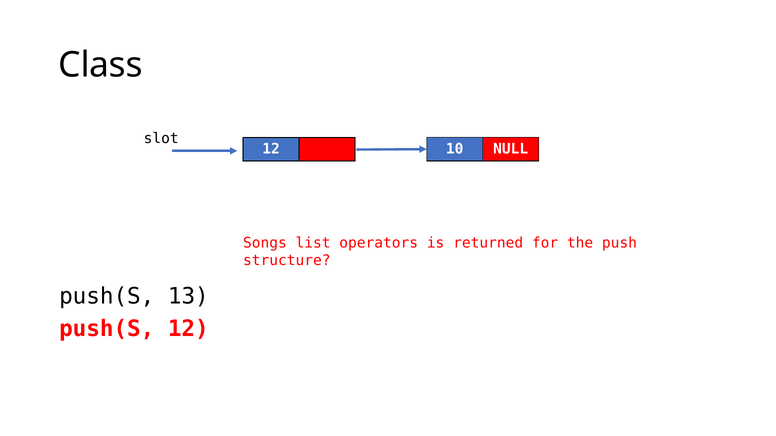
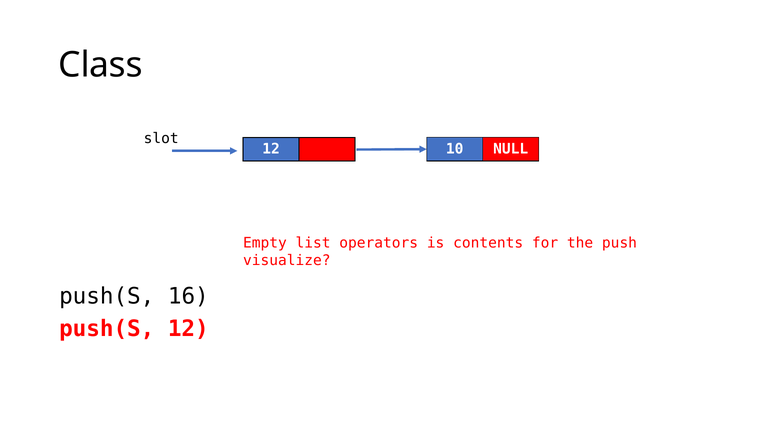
Songs: Songs -> Empty (265, 243)
returned: returned -> contents (488, 243)
structure: structure -> visualize (287, 261)
13: 13 -> 16 (188, 297)
